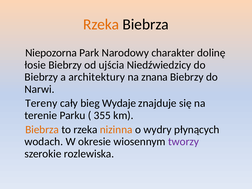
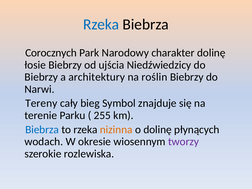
Rzeka colour: orange -> blue (101, 24)
Niepozorna: Niepozorna -> Corocznych (51, 53)
znana: znana -> roślin (154, 77)
Wydaje: Wydaje -> Symbol (119, 103)
355: 355 -> 255 (102, 115)
Biebrza colour: orange -> blue (42, 130)
o wydry: wydry -> dolinę (158, 130)
